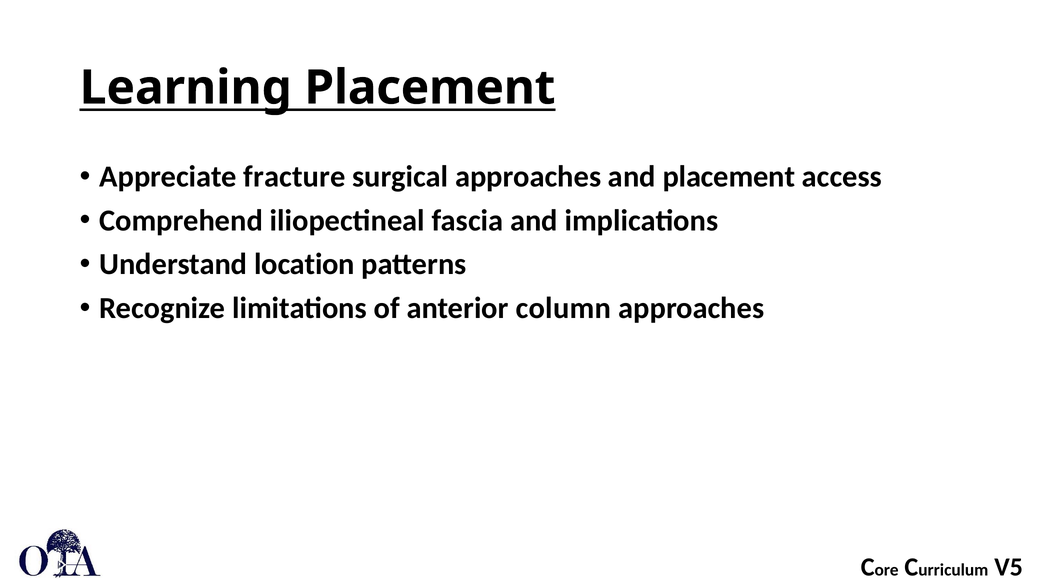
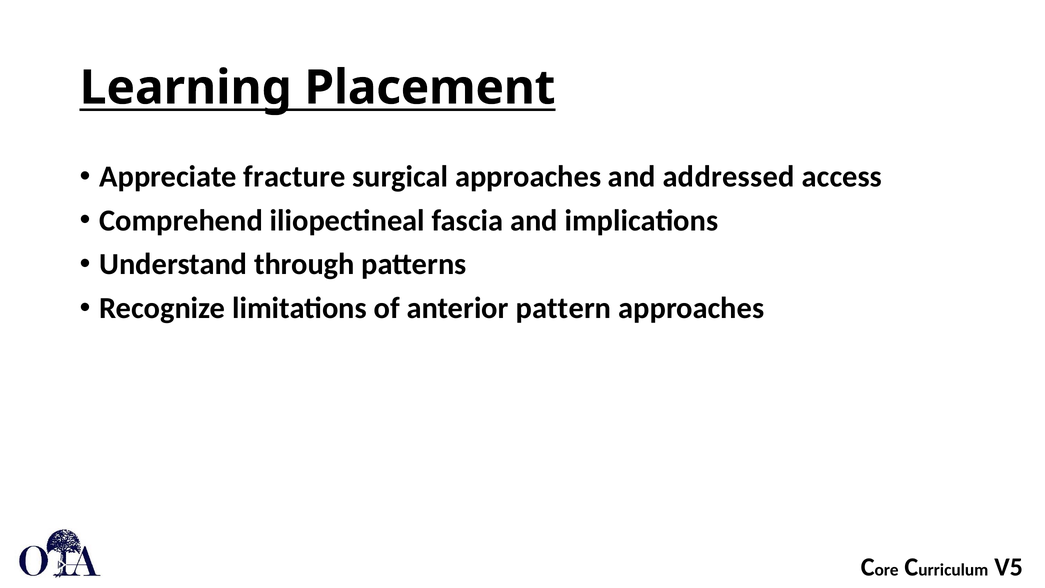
and placement: placement -> addressed (729, 177)
location: location -> through (304, 264)
column: column -> pattern (563, 308)
